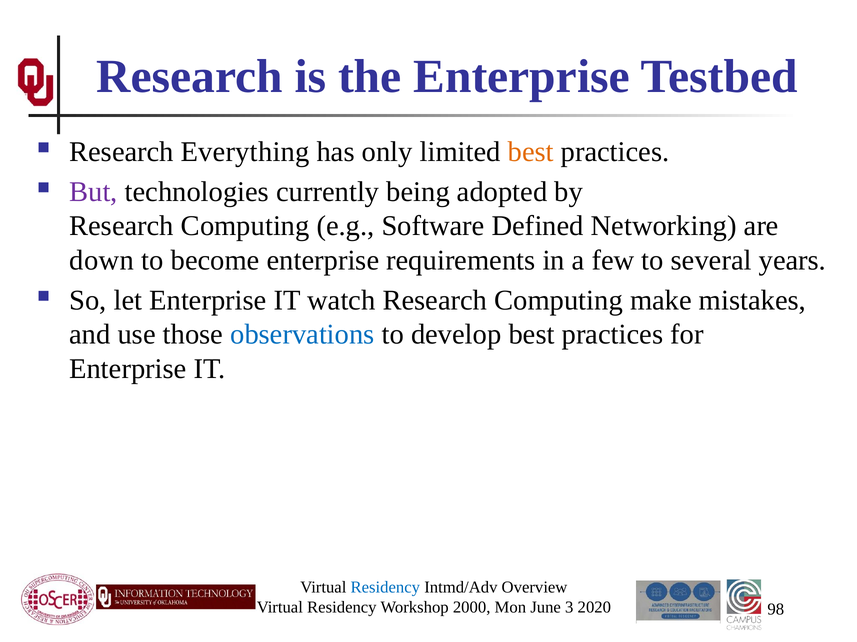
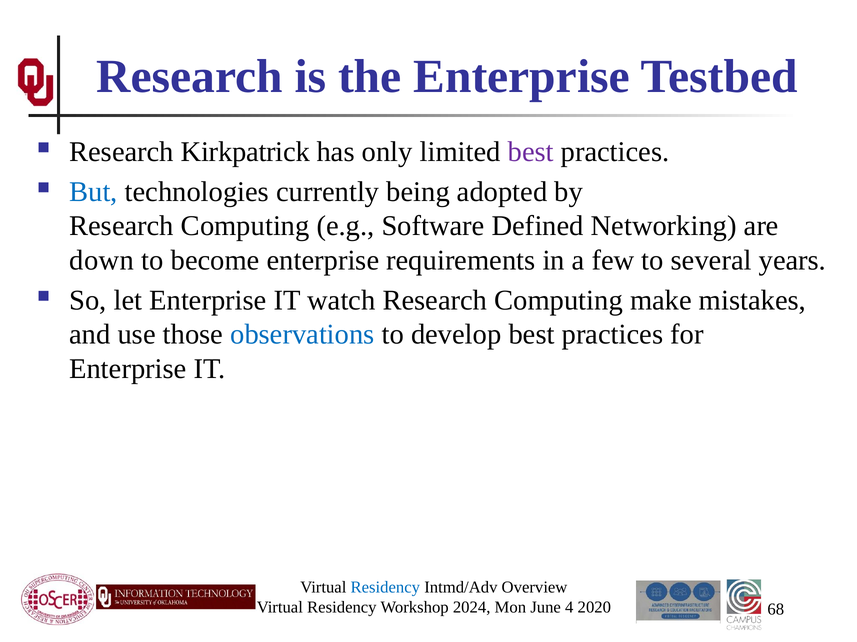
Everything: Everything -> Kirkpatrick (245, 152)
best colour: orange -> purple (531, 152)
But colour: purple -> blue (93, 192)
2000: 2000 -> 2024 (472, 608)
3: 3 -> 4 (569, 608)
98: 98 -> 68 (776, 610)
